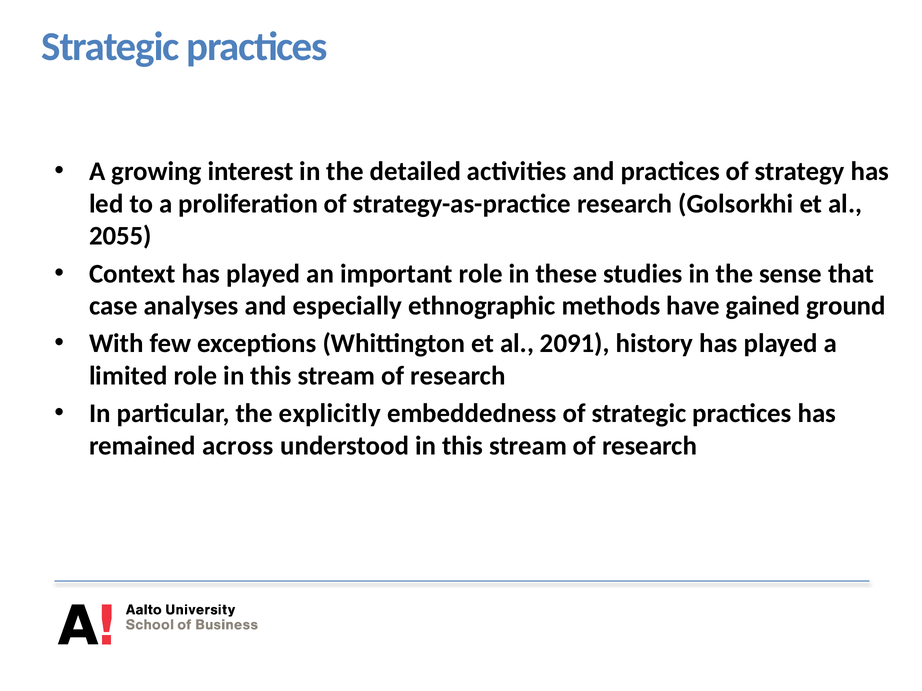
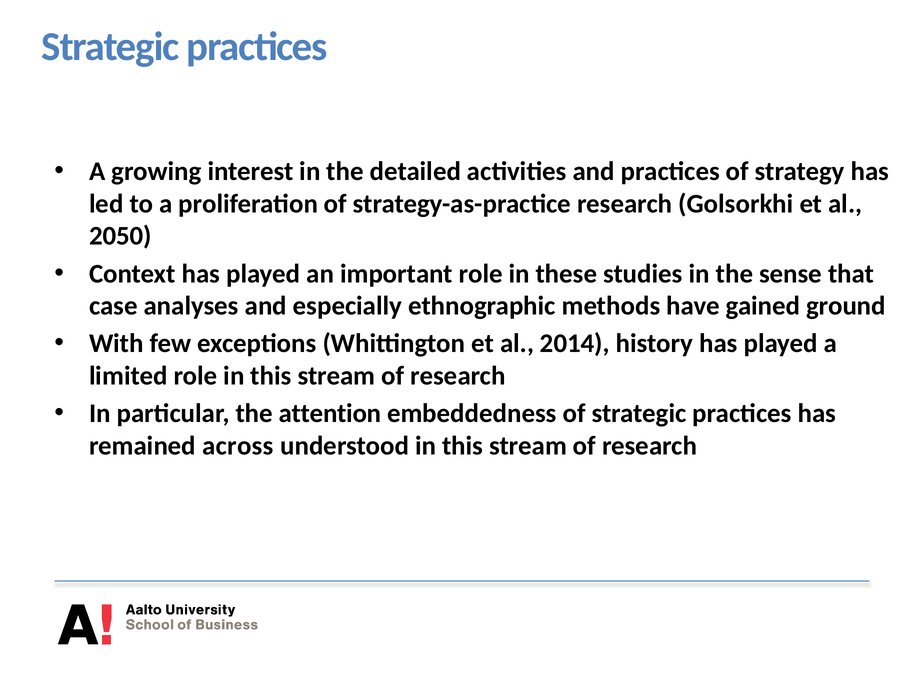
2055: 2055 -> 2050 (120, 236)
2091: 2091 -> 2014 (575, 344)
explicitly: explicitly -> attention (330, 414)
